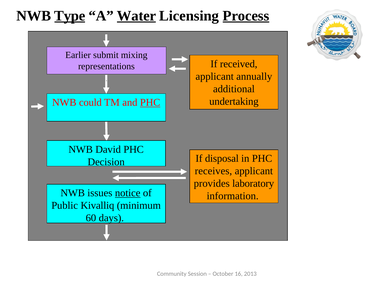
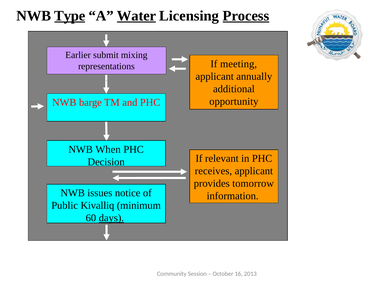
received: received -> meeting (239, 64)
undertaking: undertaking -> opportunity (234, 102)
could: could -> barge (90, 103)
PHC underline: present -> none (150, 103)
David: David -> When (108, 149)
disposal: disposal -> relevant (222, 159)
laboratory: laboratory -> tomorrow (253, 184)
notice underline: present -> none (128, 193)
days underline: none -> present (111, 218)
